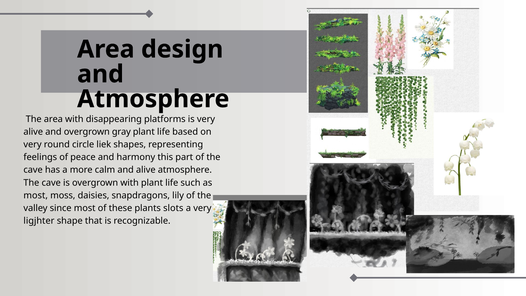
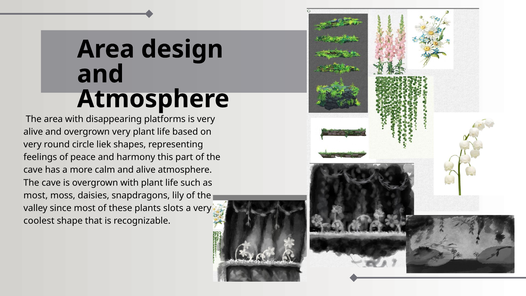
overgrown gray: gray -> very (121, 132)
ligjhter: ligjhter -> coolest (39, 221)
